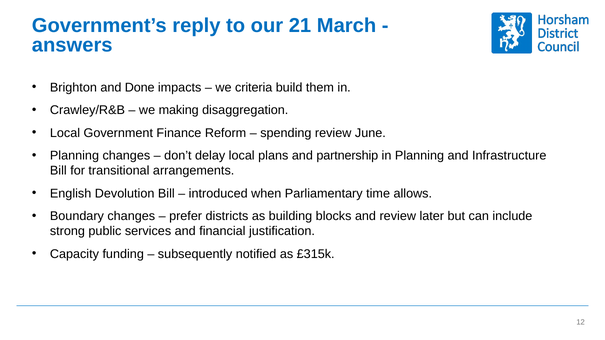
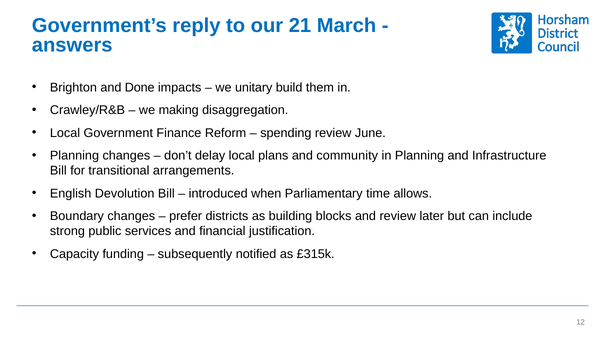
criteria: criteria -> unitary (254, 88)
partnership: partnership -> community (347, 156)
